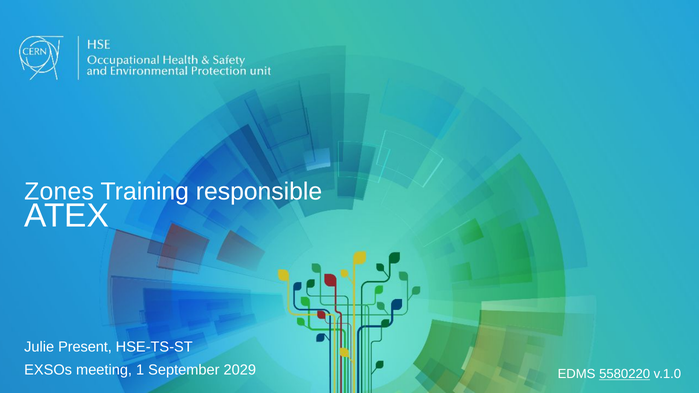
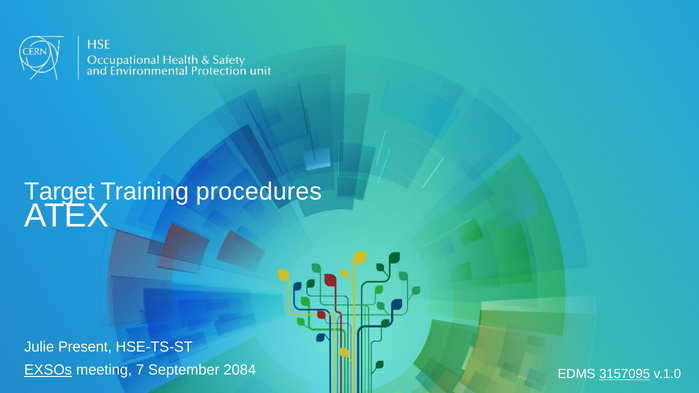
Zones: Zones -> Target (59, 191)
responsible: responsible -> procedures (259, 191)
EXSOs underline: none -> present (48, 370)
1: 1 -> 7 (140, 370)
2029: 2029 -> 2084 (240, 370)
5580220: 5580220 -> 3157095 (625, 374)
